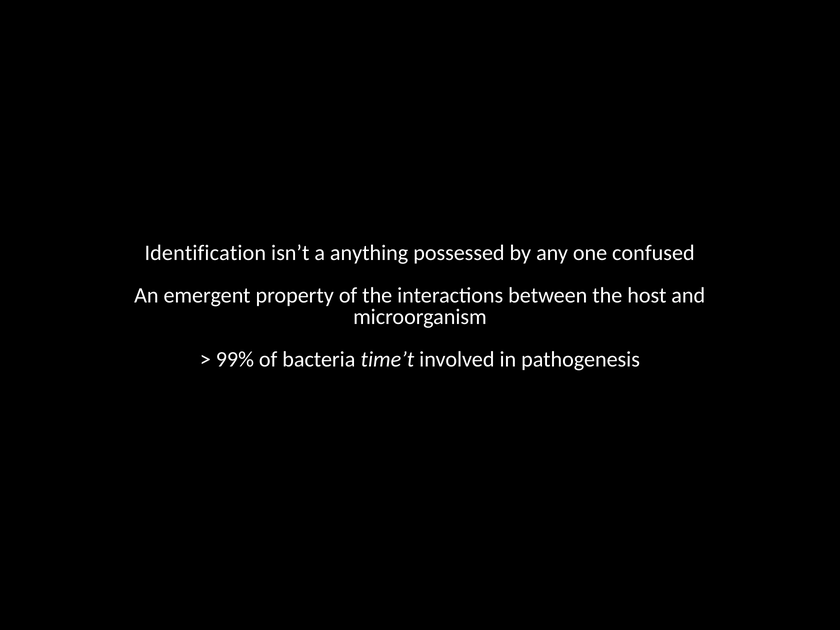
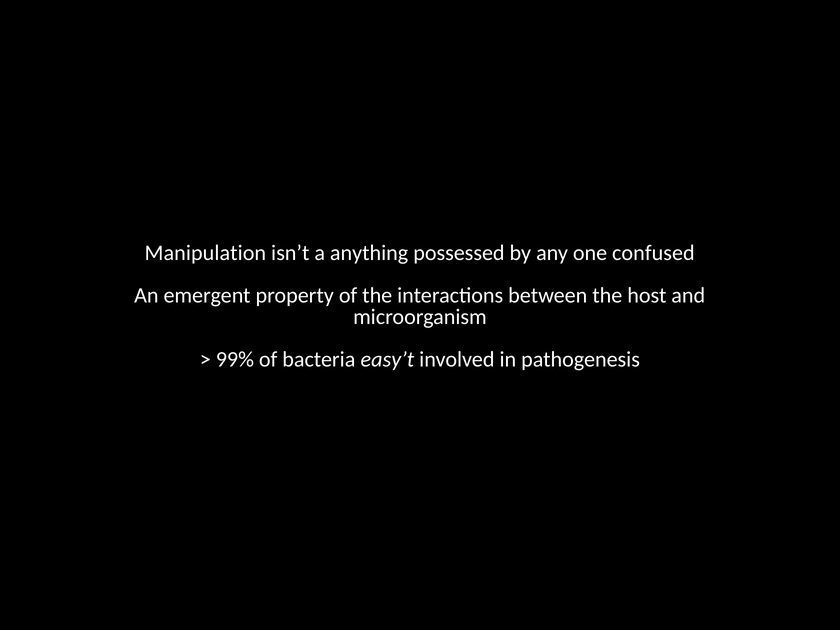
Identification: Identification -> Manipulation (205, 253)
time’t: time’t -> easy’t (387, 359)
